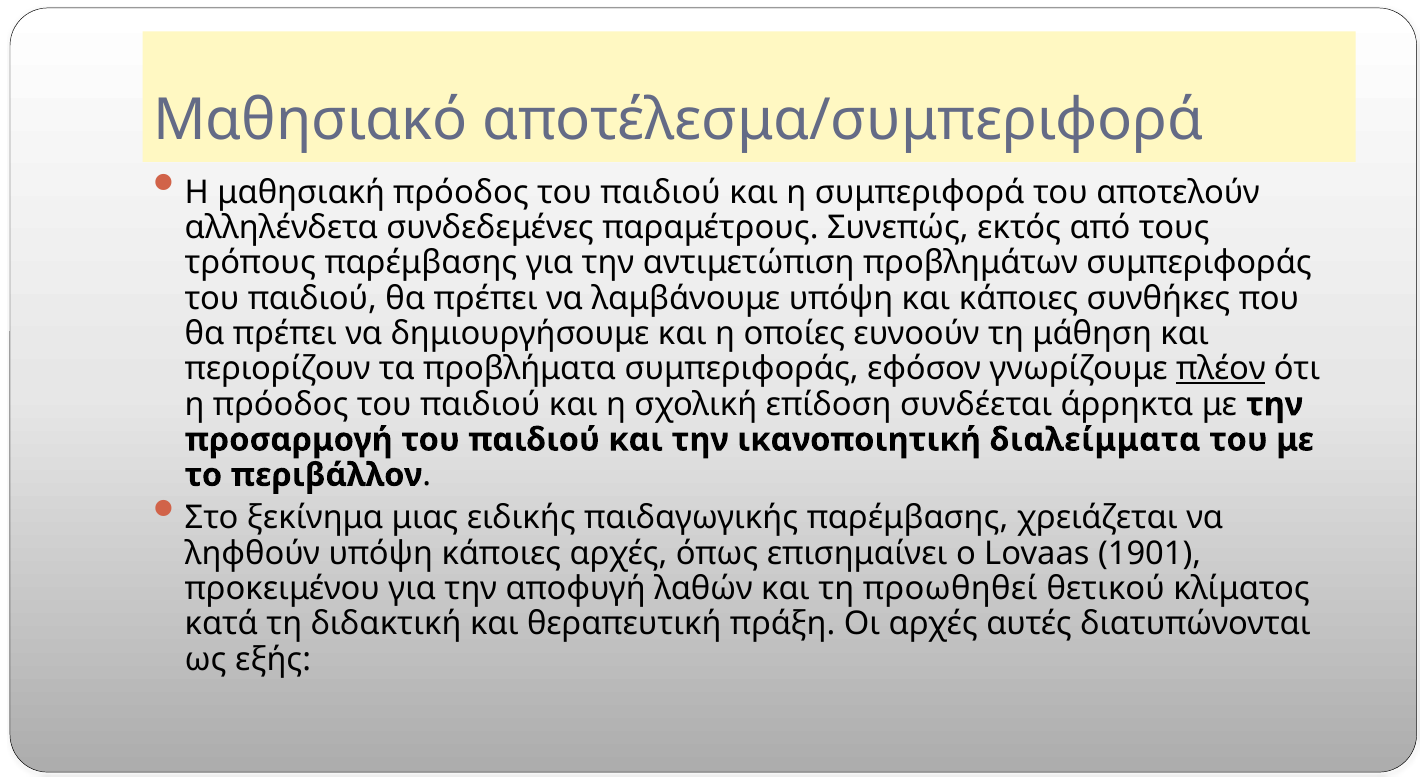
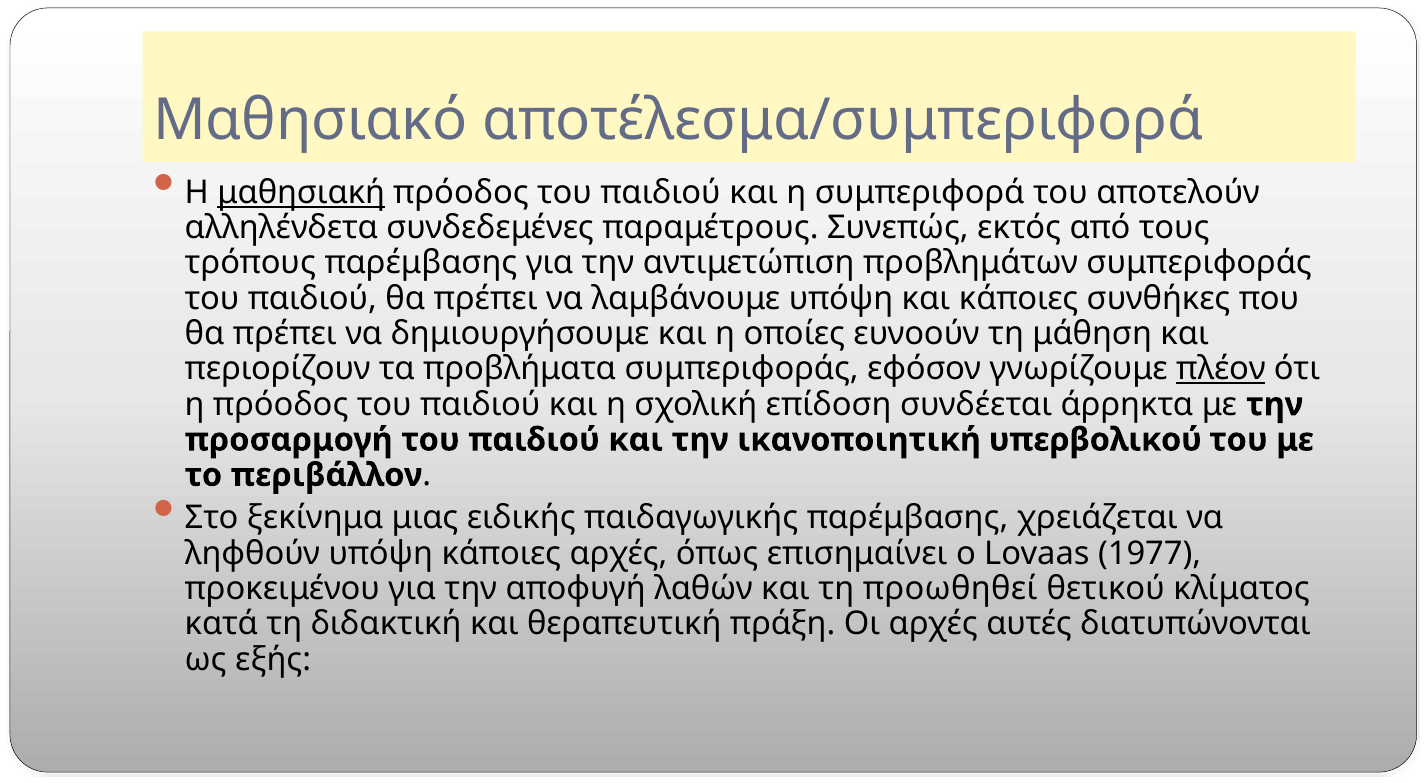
μαθησιακή underline: none -> present (301, 192)
διαλείμματα: διαλείμματα -> υπερβολικού (1095, 440)
1901: 1901 -> 1977 (1150, 553)
